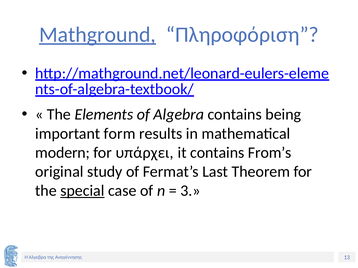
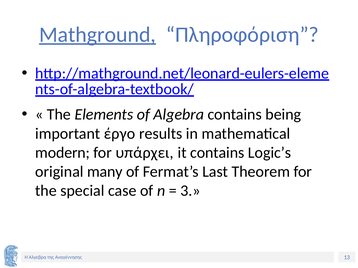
form: form -> έργο (120, 134)
From’s: From’s -> Logic’s (270, 153)
study: study -> many (105, 172)
special underline: present -> none (82, 191)
